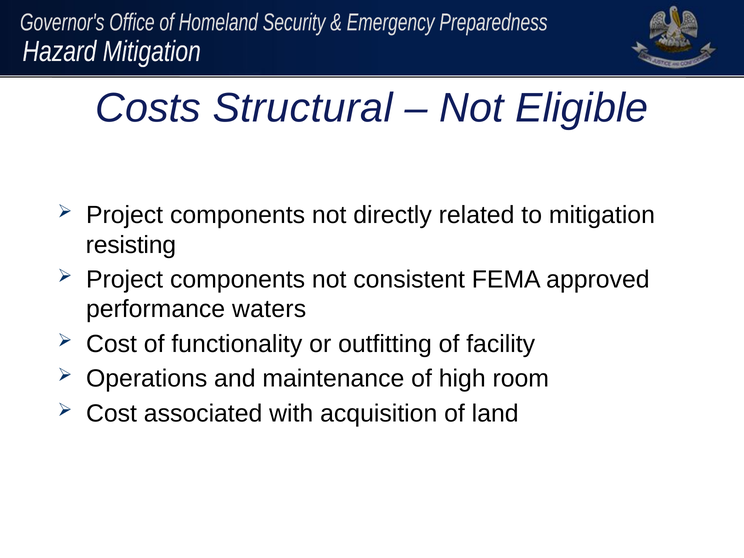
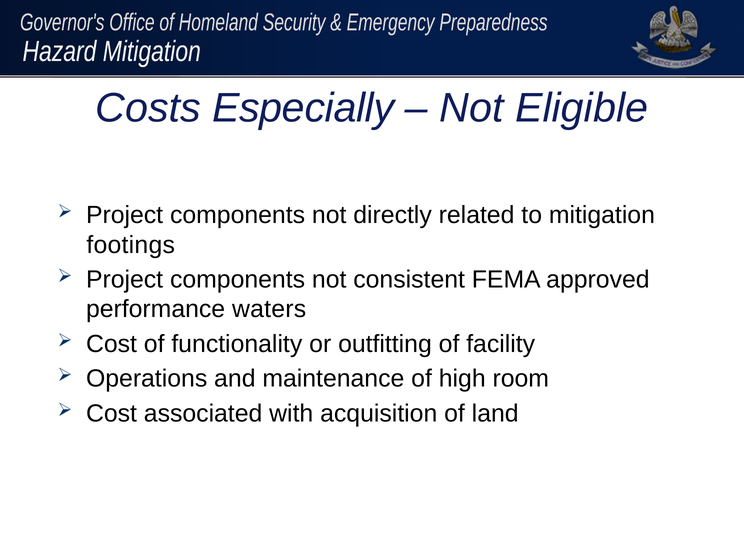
Structural: Structural -> Especially (303, 108)
resisting: resisting -> footings (131, 245)
